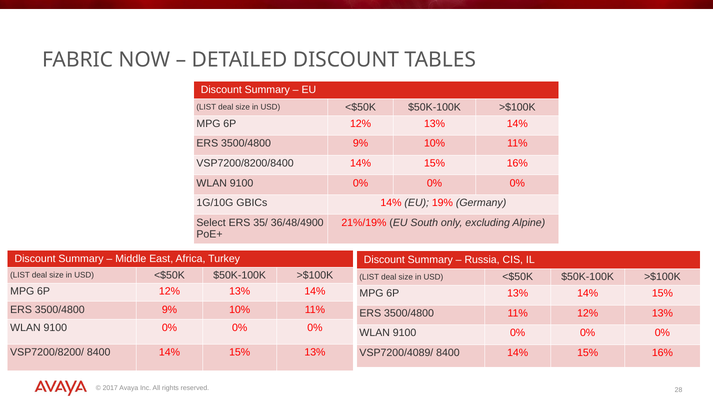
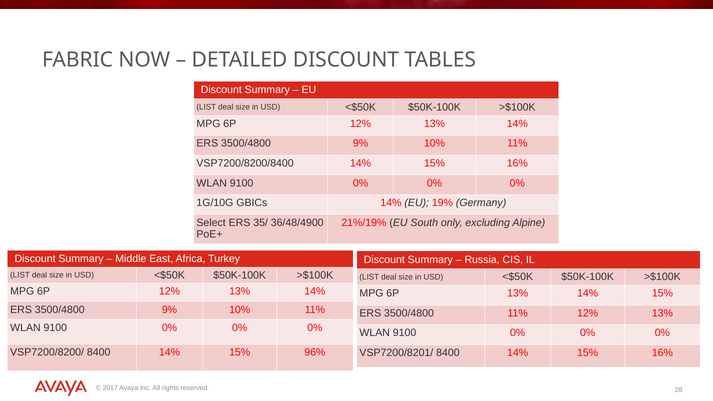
15% 13%: 13% -> 96% (315, 353)
VSP7200/4089/: VSP7200/4089/ -> VSP7200/8201/ (396, 353)
